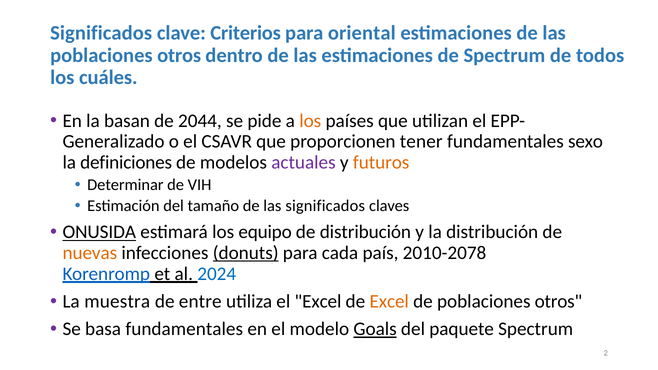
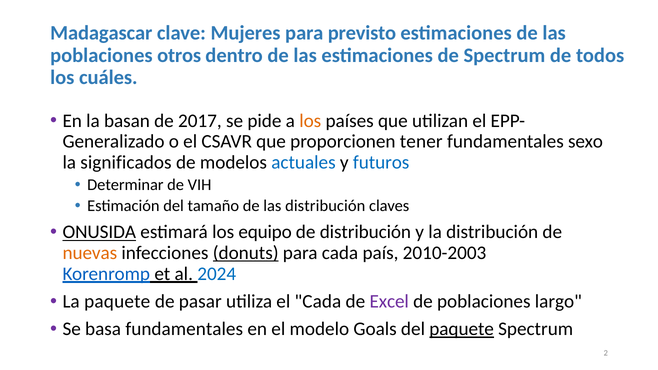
Significados: Significados -> Madagascar (101, 33)
Criterios: Criterios -> Mujeres (246, 33)
oriental: oriental -> previsto (362, 33)
2044: 2044 -> 2017 (200, 121)
definiciones: definiciones -> significados (126, 162)
actuales colour: purple -> blue (303, 162)
futuros colour: orange -> blue (381, 162)
las significados: significados -> distribución (325, 206)
2010-2078: 2010-2078 -> 2010-2003 (445, 253)
La muestra: muestra -> paquete (117, 302)
entre: entre -> pasar (200, 302)
el Excel: Excel -> Cada (318, 302)
Excel colour: orange -> purple (389, 302)
de poblaciones otros: otros -> largo (558, 302)
Goals underline: present -> none (375, 329)
paquete underline: none -> present (462, 329)
